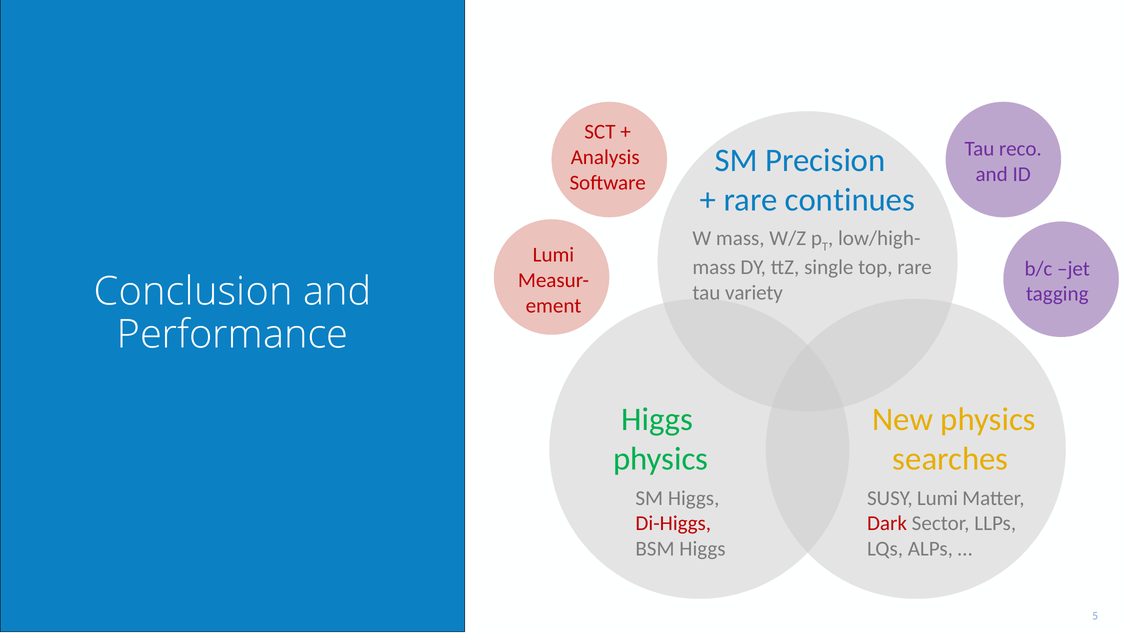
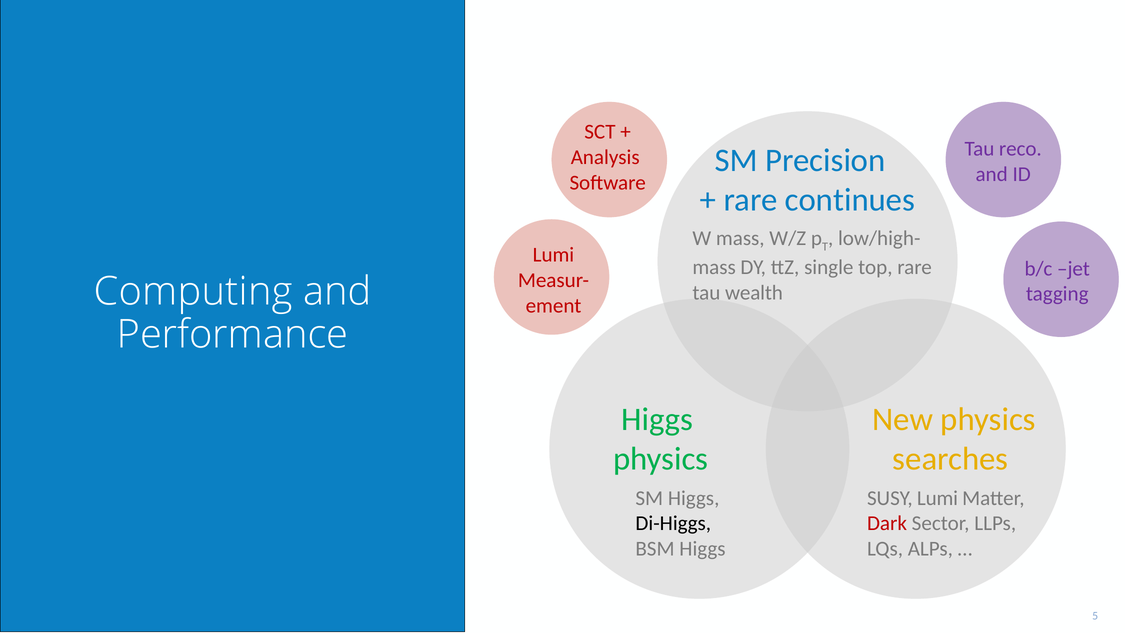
Conclusion: Conclusion -> Computing (193, 292)
variety: variety -> wealth (754, 293)
Di-Higgs colour: red -> black (673, 523)
